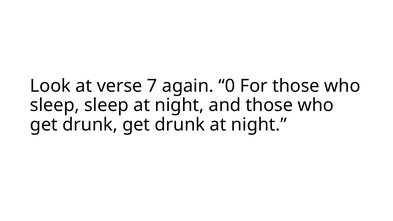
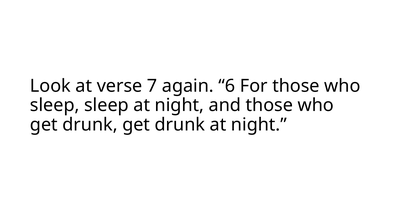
0: 0 -> 6 (227, 86)
